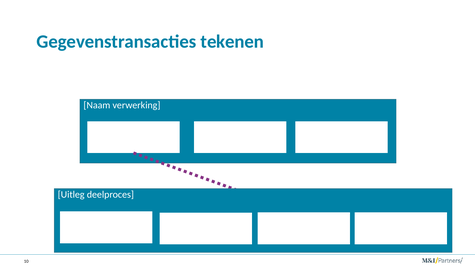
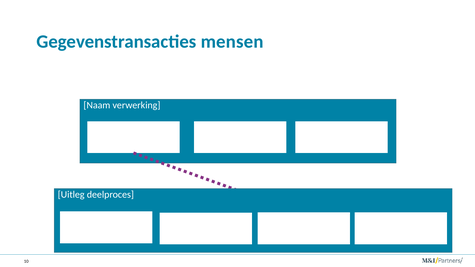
tekenen: tekenen -> mensen (232, 42)
